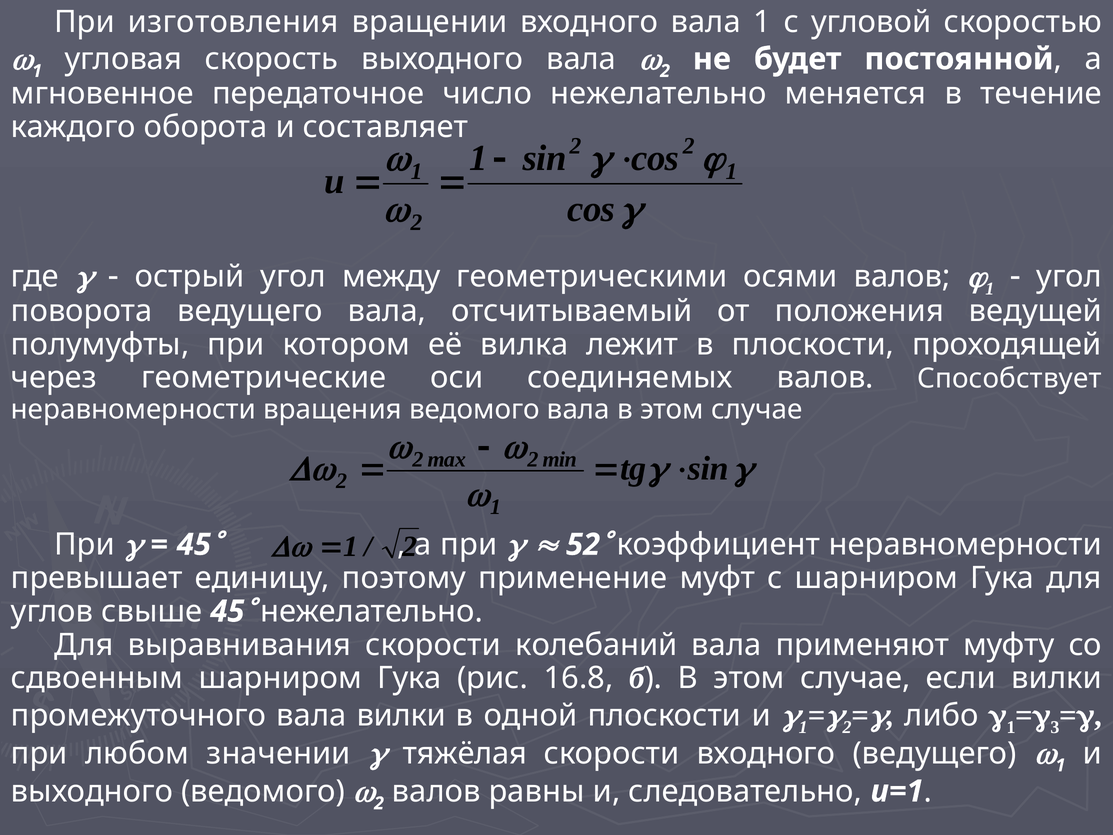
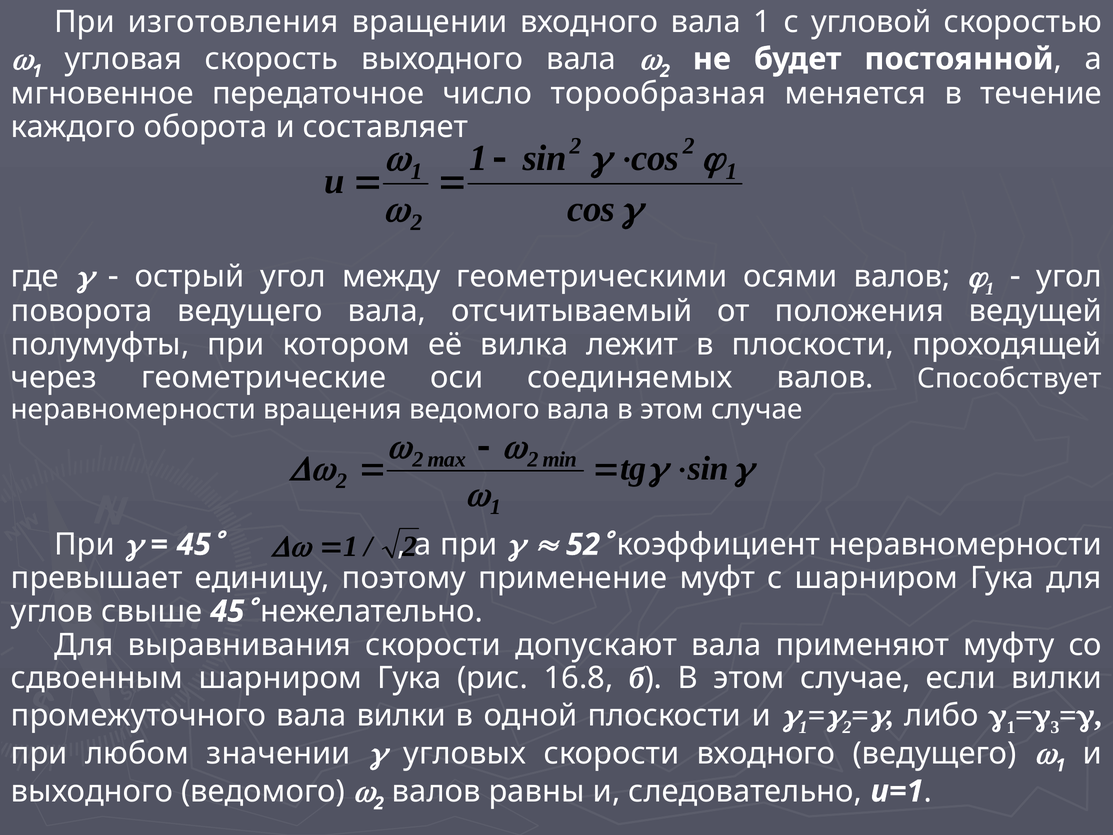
число нежелательно: нежелательно -> торообразная (658, 93)
колебаний: колебаний -> допускают (596, 645)
тяжёлая: тяжёлая -> угловых (465, 753)
